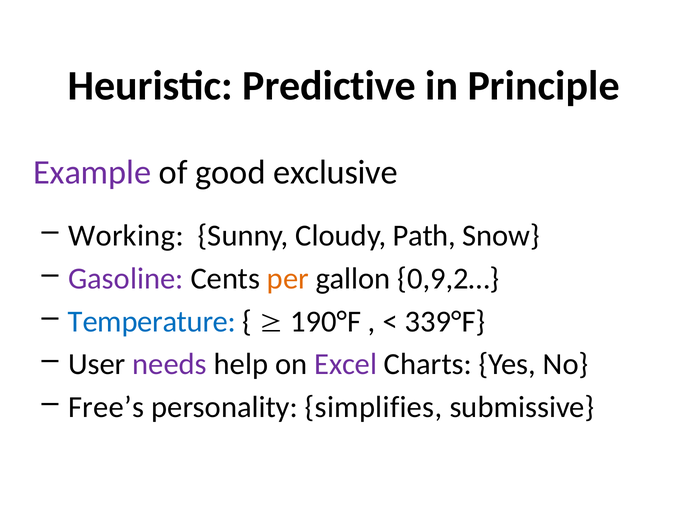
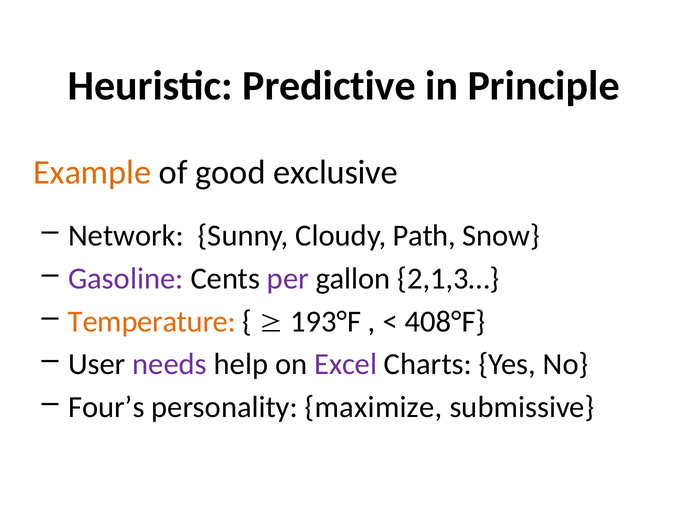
Example colour: purple -> orange (92, 172)
Working: Working -> Network (126, 236)
per colour: orange -> purple (288, 279)
0,9,2…: 0,9,2… -> 2,1,3… (448, 279)
Temperature colour: blue -> orange (152, 321)
190°F: 190°F -> 193°F (326, 321)
339°F: 339°F -> 408°F (445, 321)
Free’s: Free’s -> Four’s (106, 407)
simplifies: simplifies -> maximize (374, 407)
